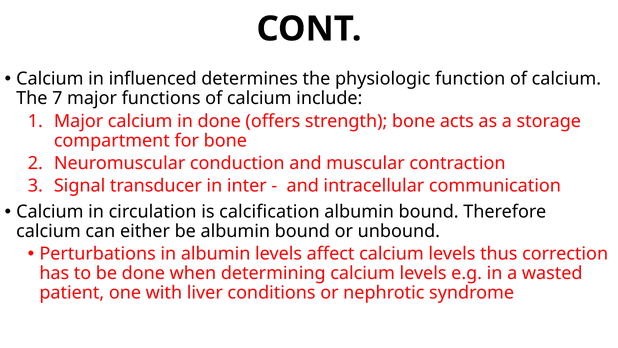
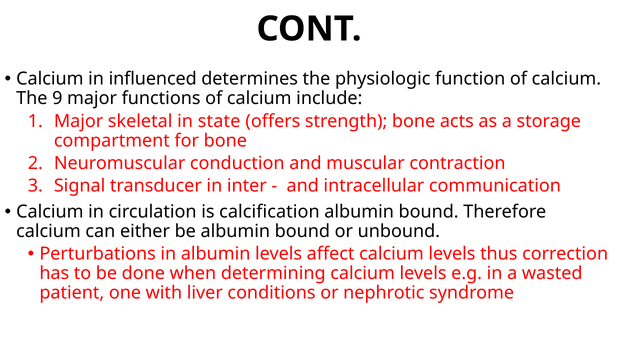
7: 7 -> 9 (57, 98)
Major calcium: calcium -> skeletal (140, 121)
in done: done -> state (219, 121)
